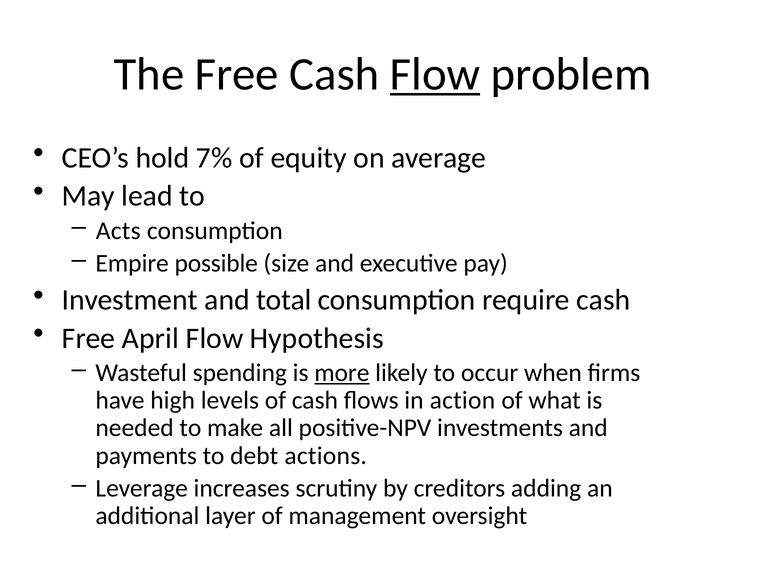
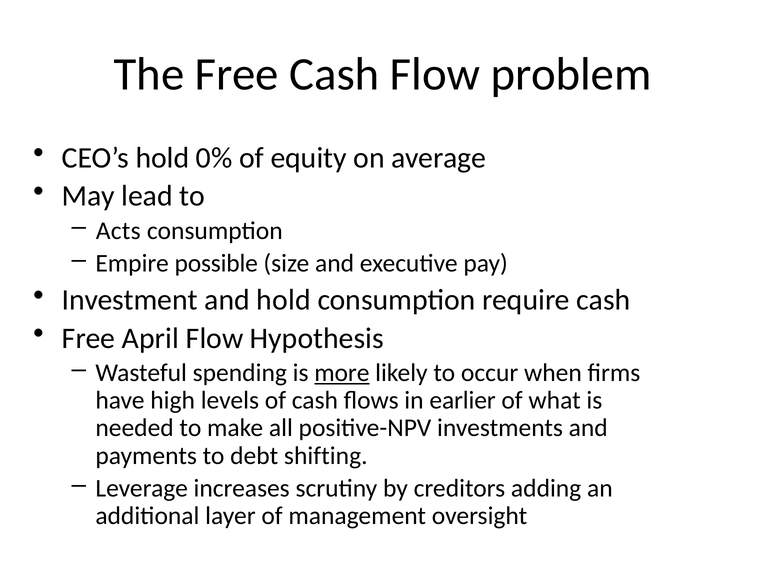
Flow underline: present -> none (435, 74)
7%: 7% -> 0% (214, 158)
and total: total -> hold (284, 300)
action: action -> earlier (463, 401)
actions: actions -> shifting (326, 456)
